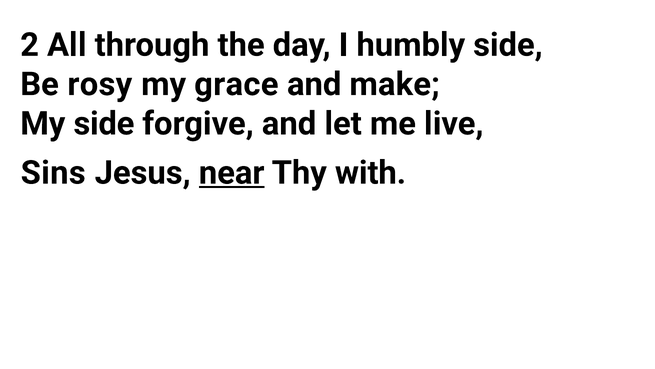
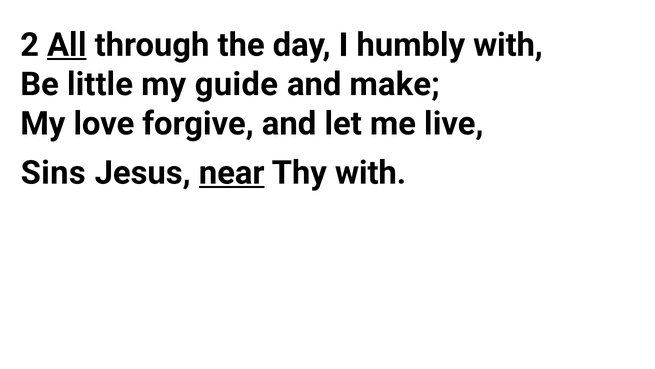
All underline: none -> present (67, 45)
humbly side: side -> with (508, 45)
rosy: rosy -> little (100, 84)
grace: grace -> guide (236, 84)
My side: side -> love (104, 123)
